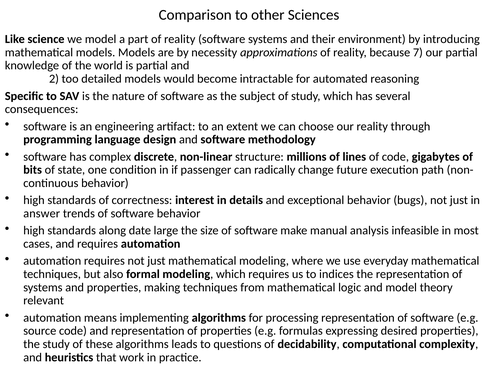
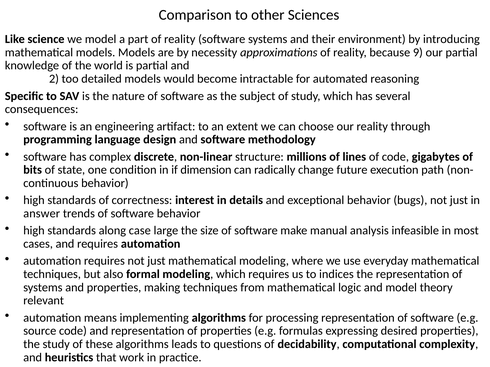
7: 7 -> 9 (418, 52)
passenger: passenger -> dimension (206, 170)
date: date -> case (140, 231)
